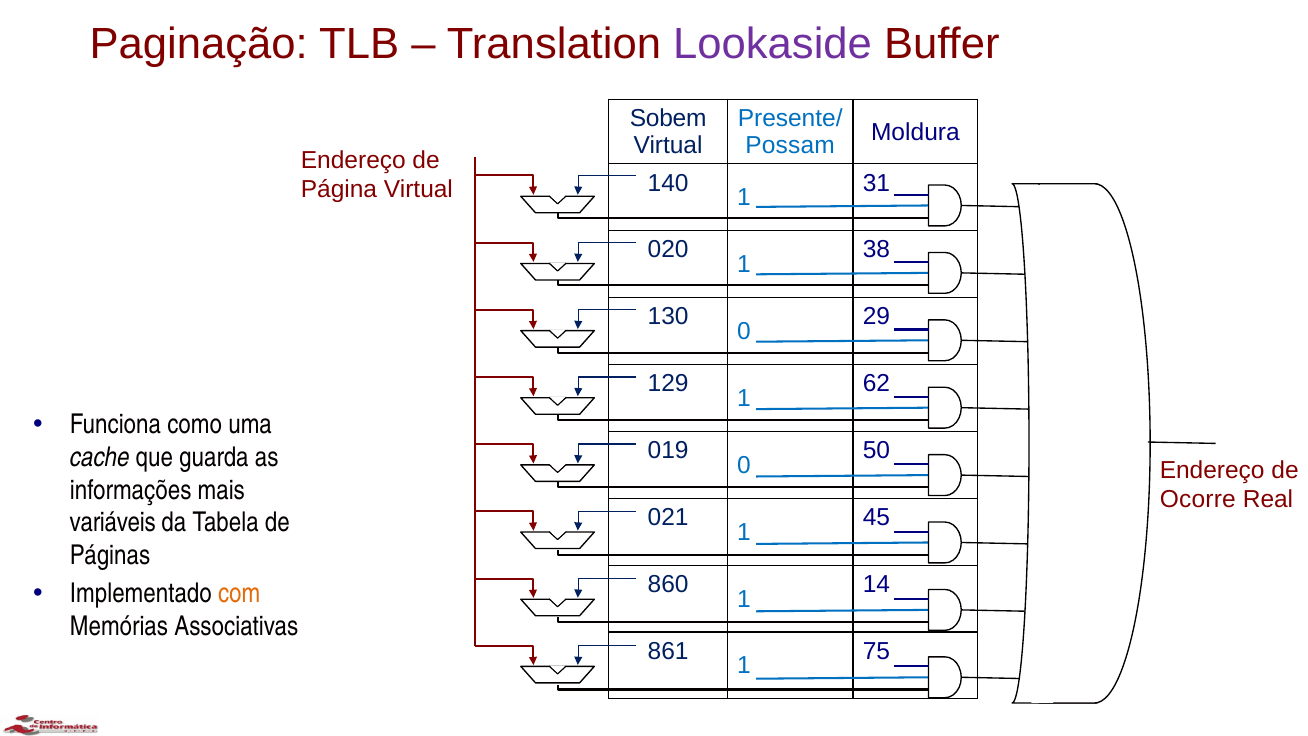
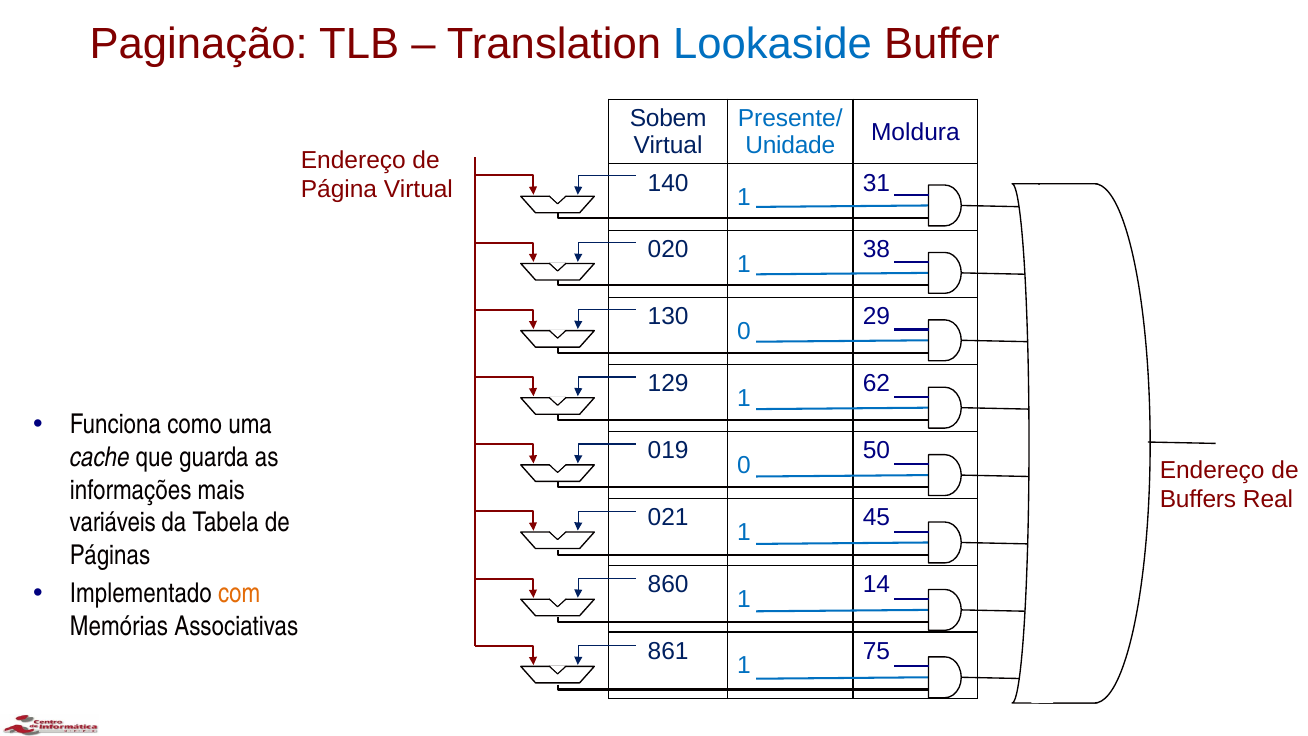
Lookaside colour: purple -> blue (773, 44)
Possam: Possam -> Unidade (790, 146)
Ocorre: Ocorre -> Buffers (1198, 499)
